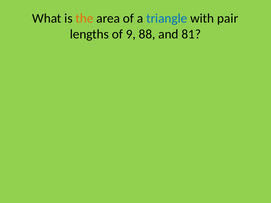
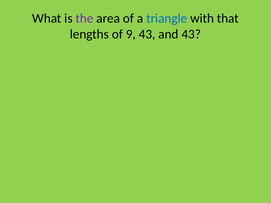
the colour: orange -> purple (84, 18)
pair: pair -> that (228, 18)
9 88: 88 -> 43 (147, 34)
and 81: 81 -> 43 (191, 34)
